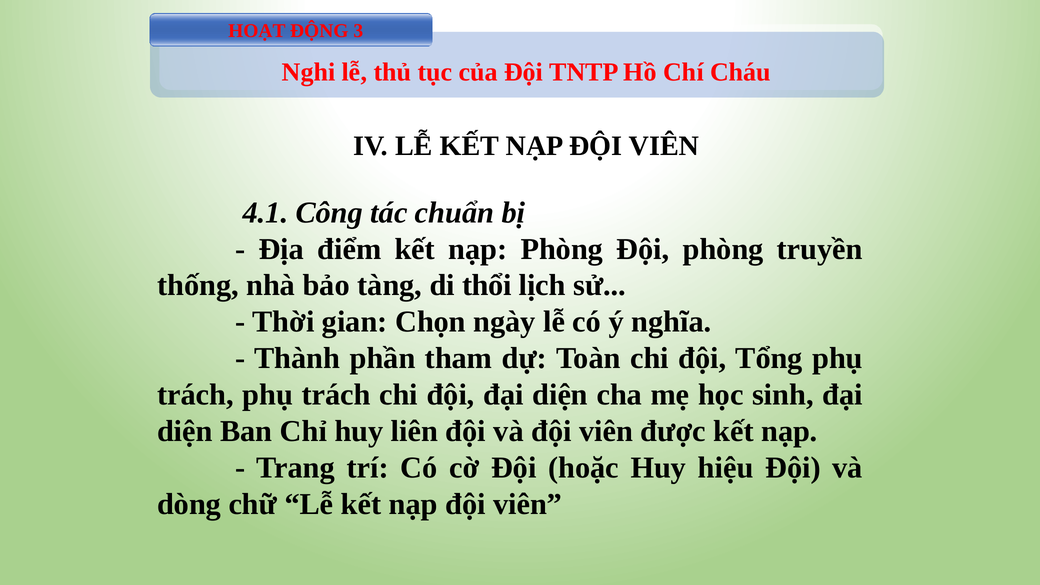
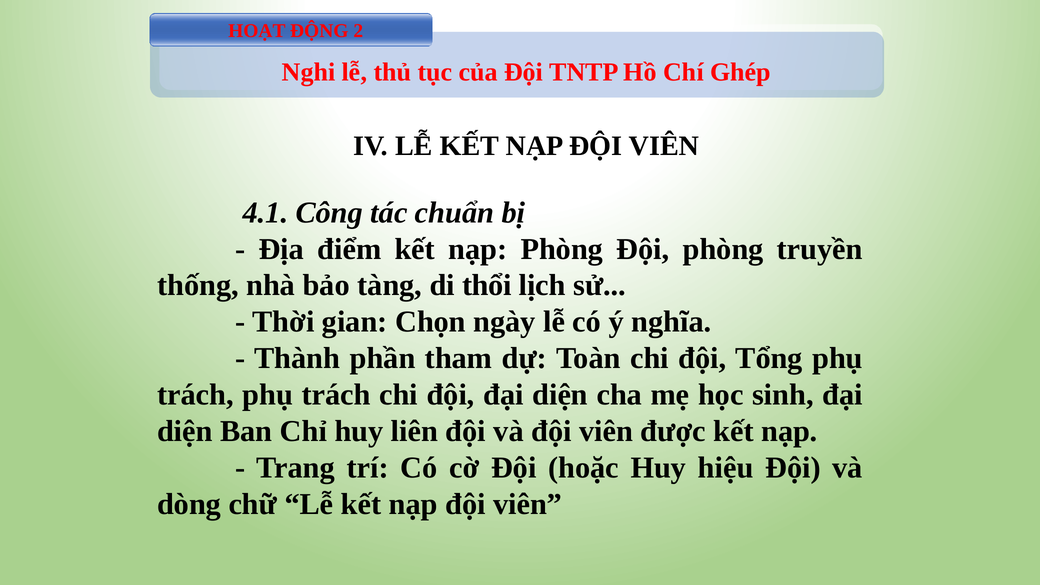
3: 3 -> 2 (358, 31)
Cháu: Cháu -> Ghép (741, 72)
